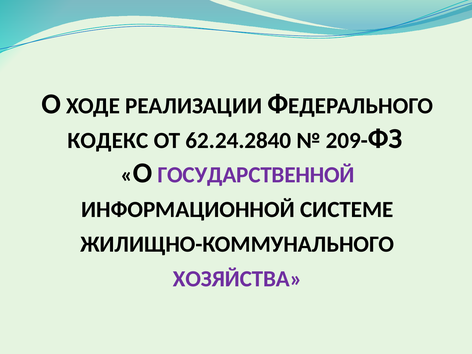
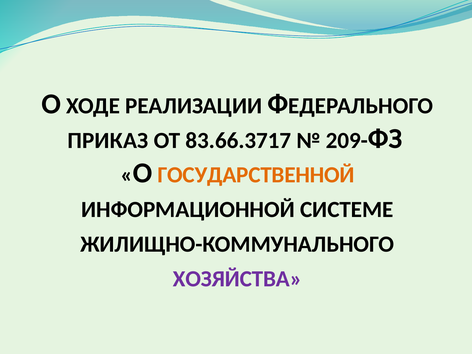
КОДЕКС: КОДЕКС -> ПРИКАЗ (108, 140)
62.24.2840: 62.24.2840 -> 83.66.3717 (238, 140)
ГОСУДАРСТВЕННОЙ colour: purple -> orange (256, 175)
